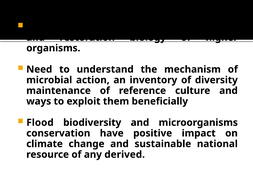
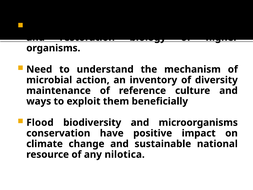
derived: derived -> nilotica (125, 154)
